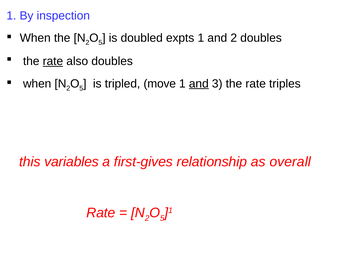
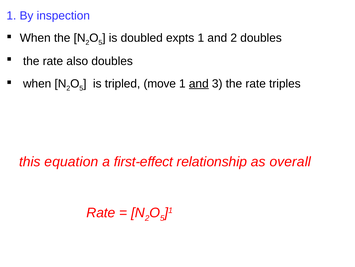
rate underline: present -> none (53, 61)
variables: variables -> equation (71, 161)
first-gives: first-gives -> first-effect (143, 161)
